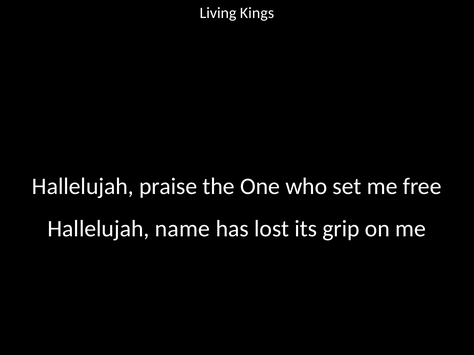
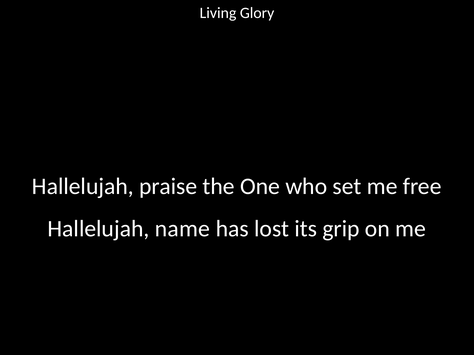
Kings: Kings -> Glory (257, 13)
